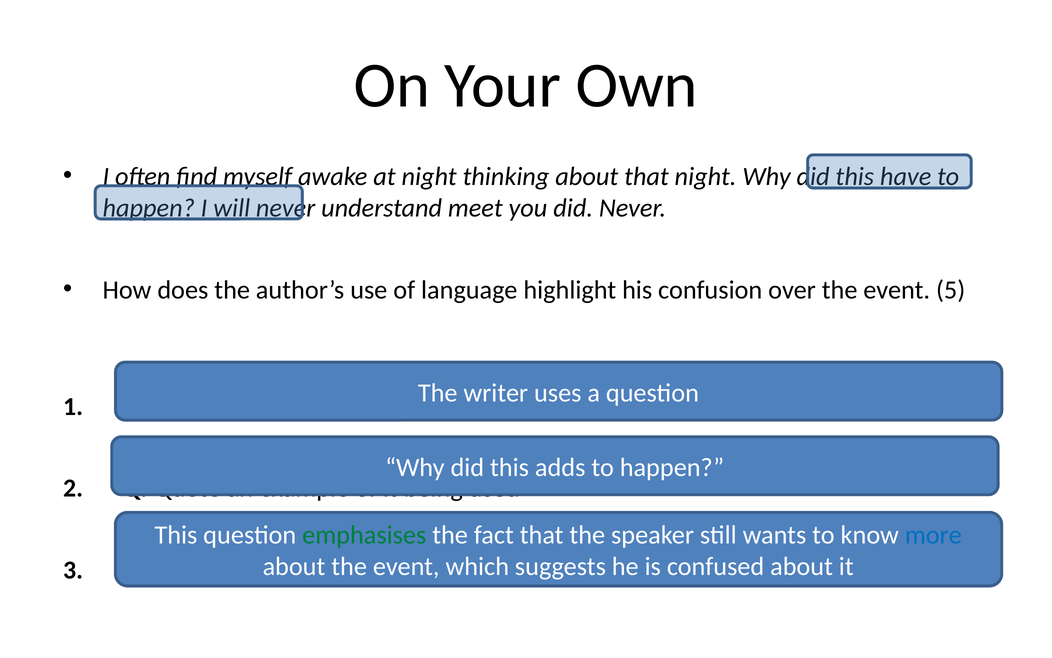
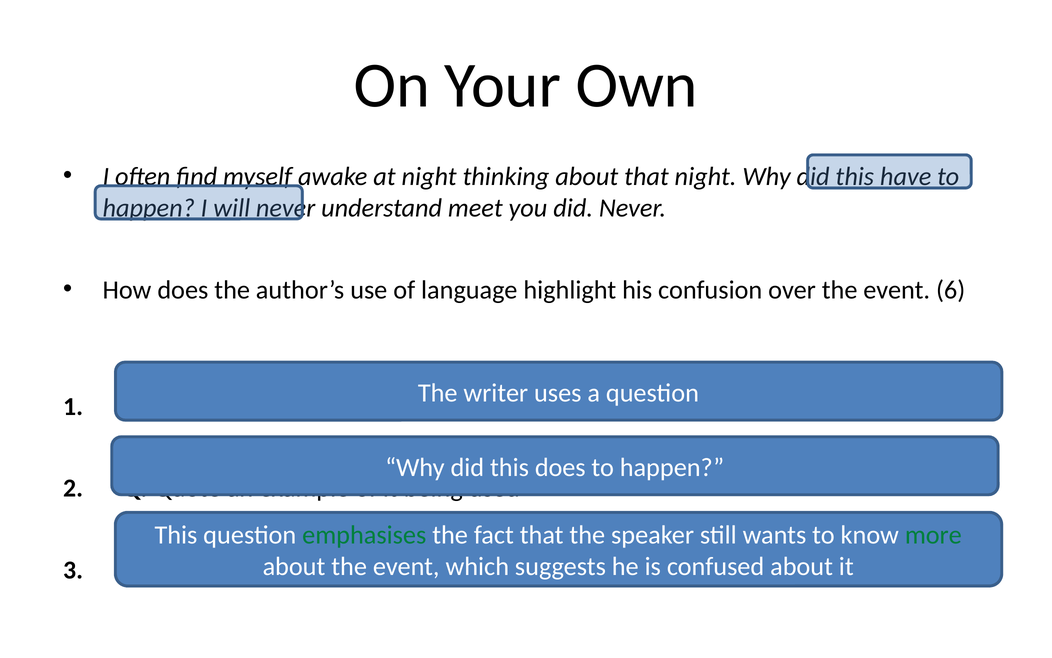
5: 5 -> 6 (951, 290)
this adds: adds -> does (560, 467)
more colour: blue -> green (933, 535)
